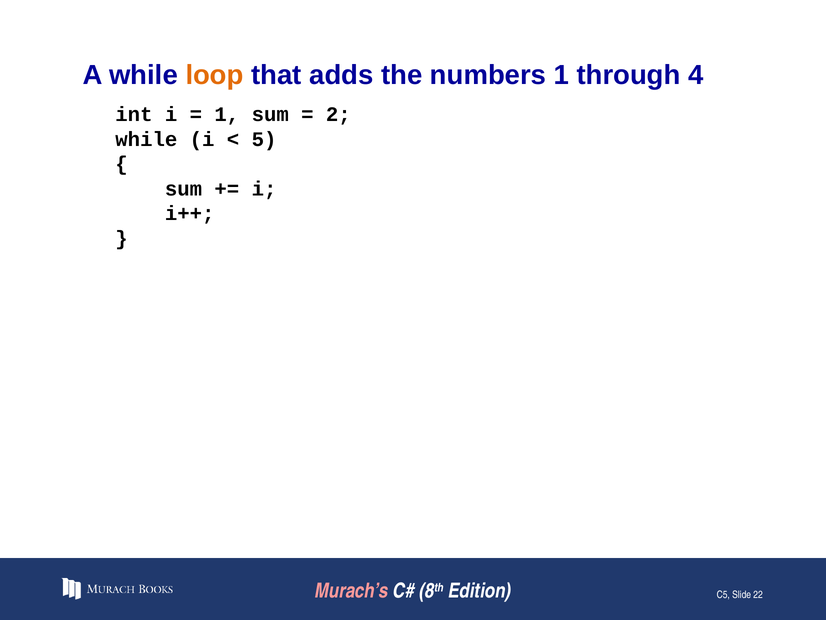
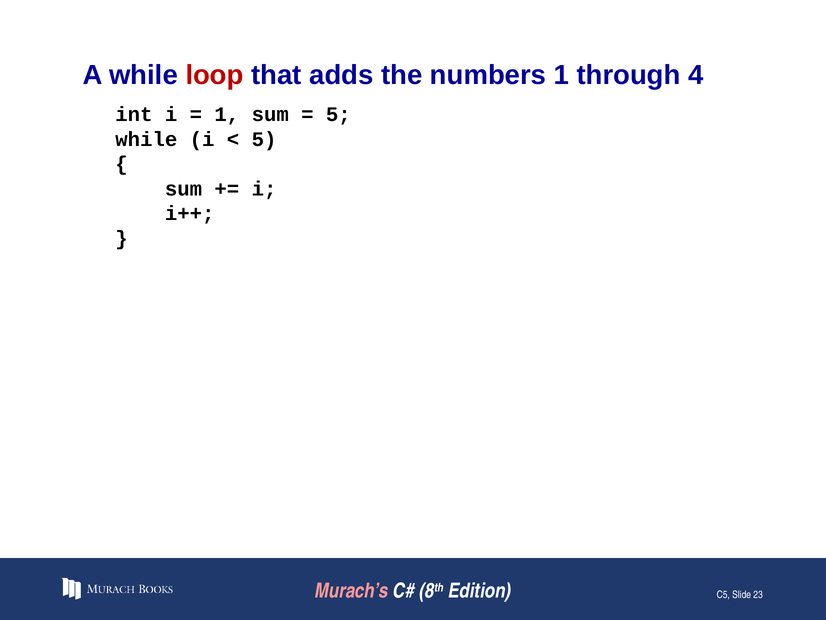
loop colour: orange -> red (215, 75)
2: 2 -> 5 (338, 114)
22: 22 -> 23 (758, 594)
